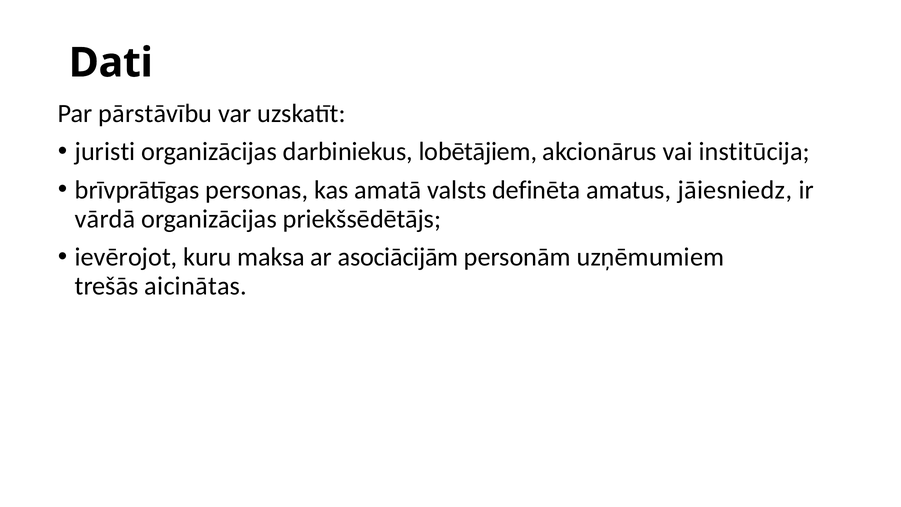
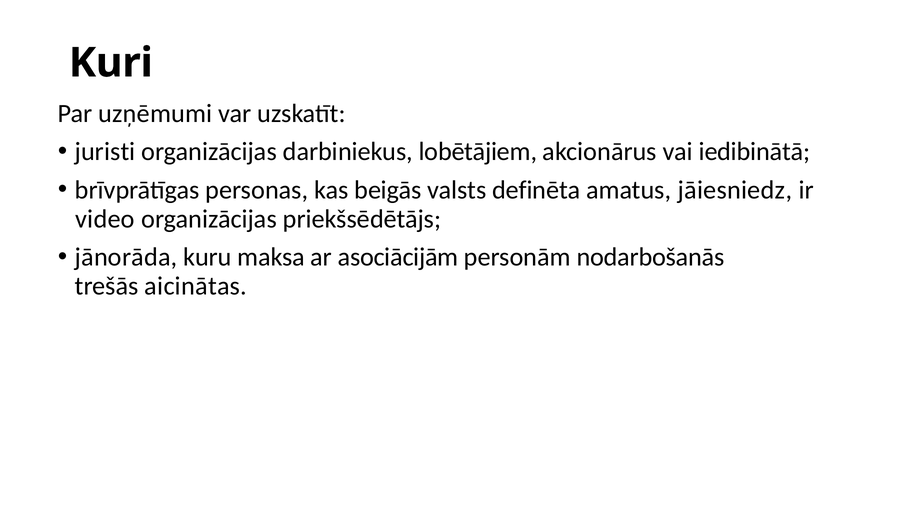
Dati: Dati -> Kuri (111, 63)
pārstāvību: pārstāvību -> uzņēmumi (155, 113)
institūcija: institūcija -> iedibinātā (754, 152)
amatā: amatā -> beigās (388, 190)
vārdā: vārdā -> video (105, 219)
ievērojot: ievērojot -> jānorāda (126, 257)
uzņēmumiem: uzņēmumiem -> nodarbošanās (651, 257)
